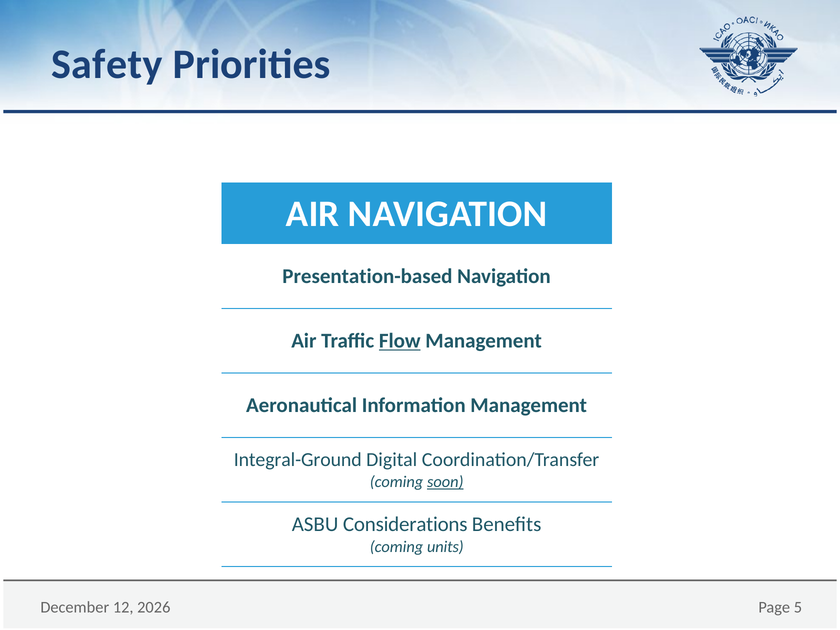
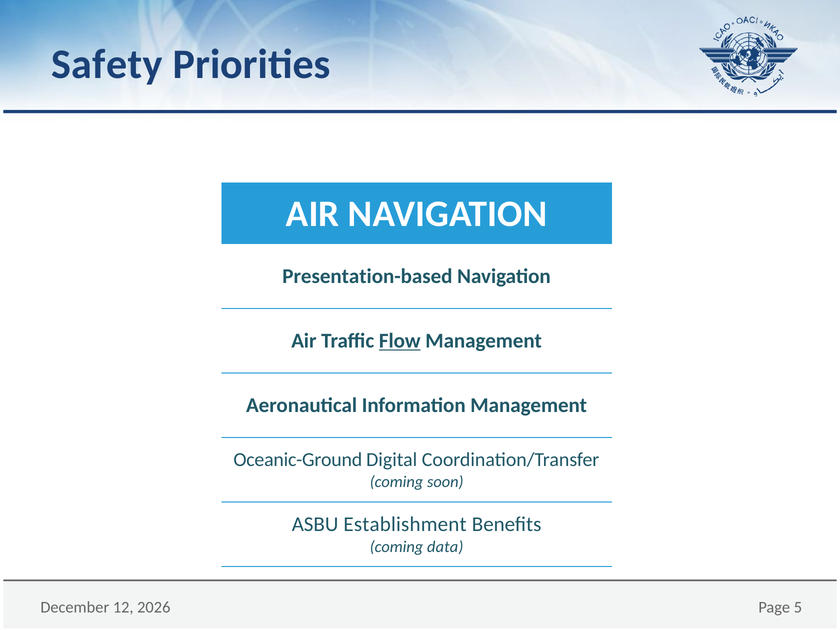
Integral-Ground: Integral-Ground -> Oceanic-Ground (298, 460)
soon underline: present -> none (445, 482)
Considerations: Considerations -> Establishment (405, 524)
units: units -> data (445, 547)
